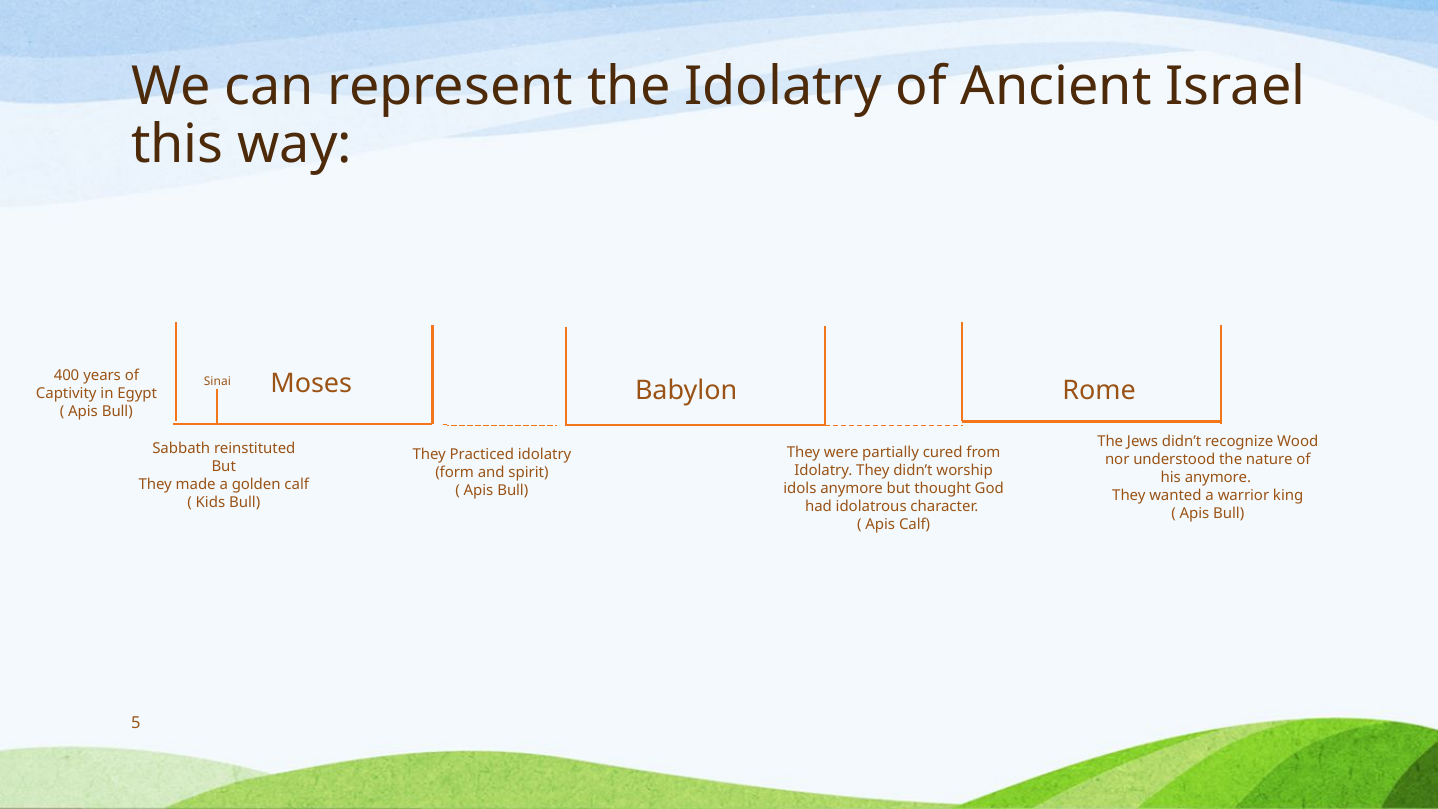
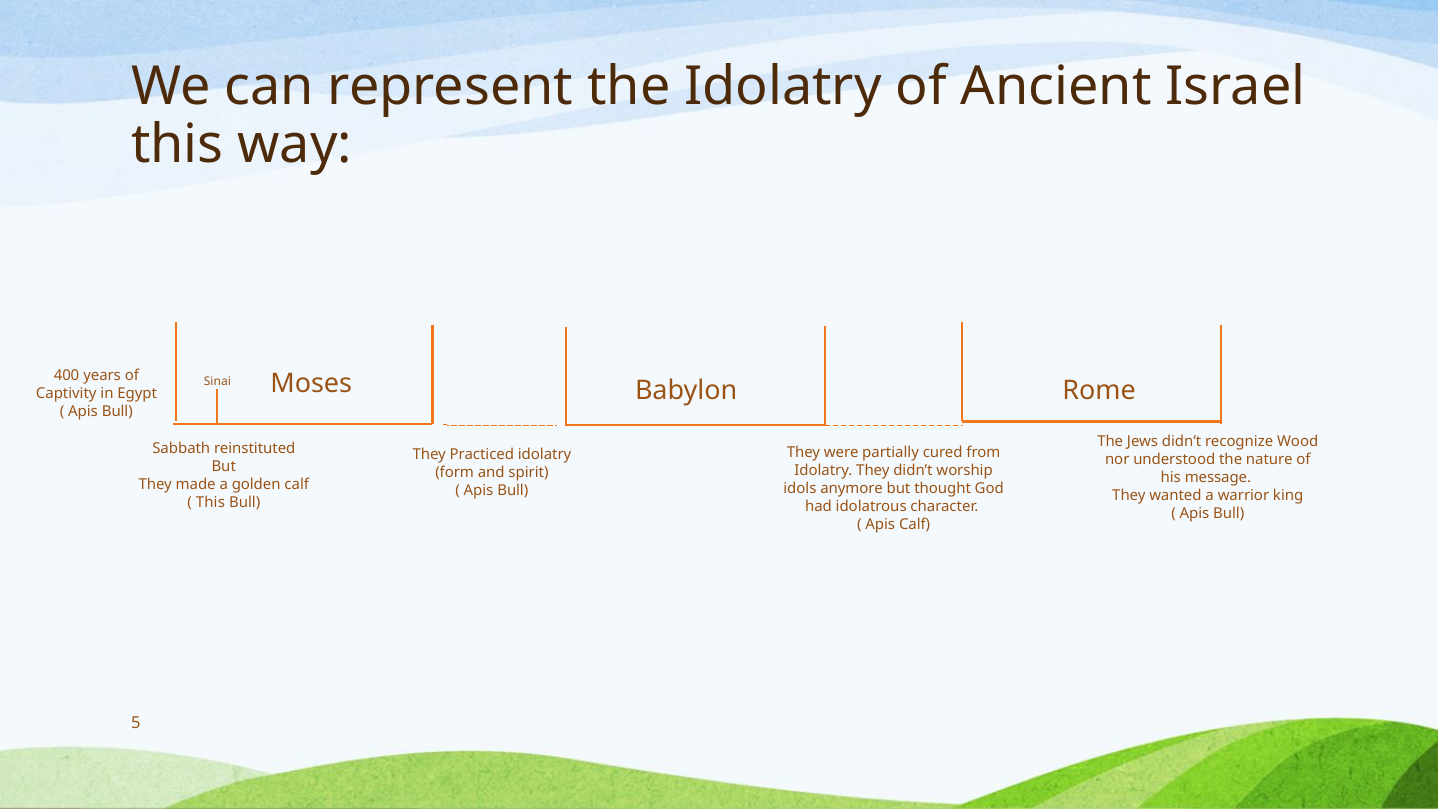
his anymore: anymore -> message (1218, 477)
Kids: Kids -> This (210, 502)
